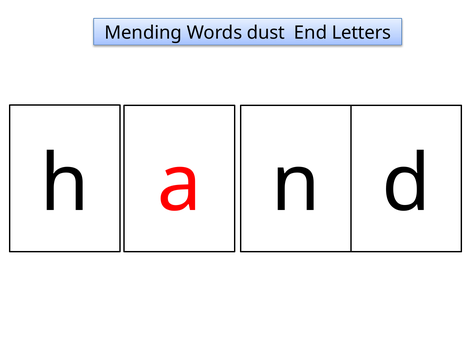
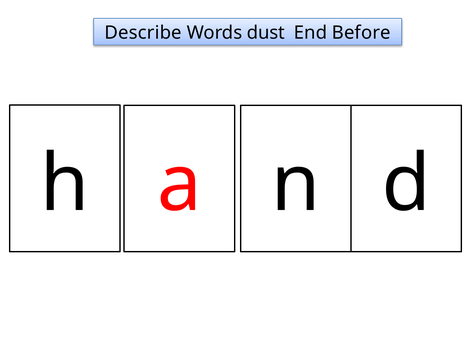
Mending: Mending -> Describe (143, 33)
Letters: Letters -> Before (361, 33)
